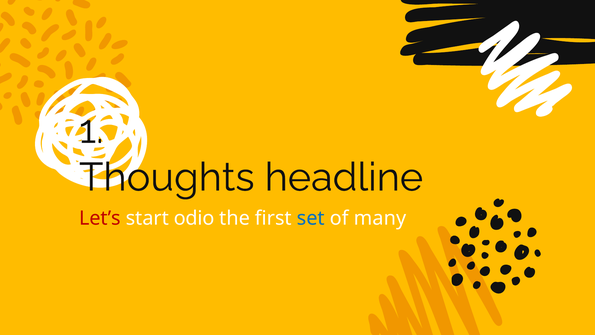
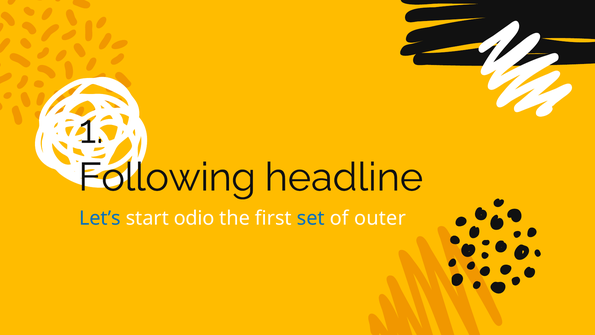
Thoughts: Thoughts -> Following (167, 177)
Let’s colour: red -> blue (100, 218)
many: many -> outer (380, 218)
